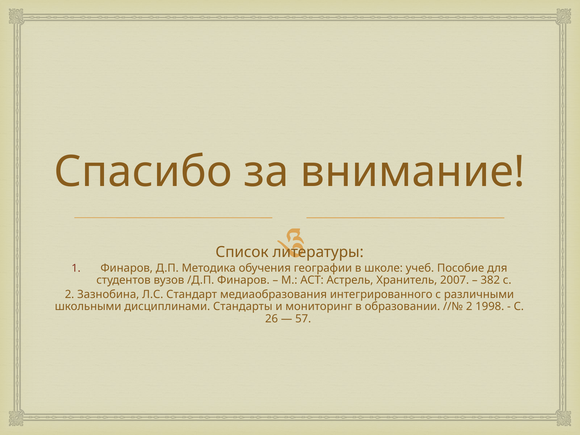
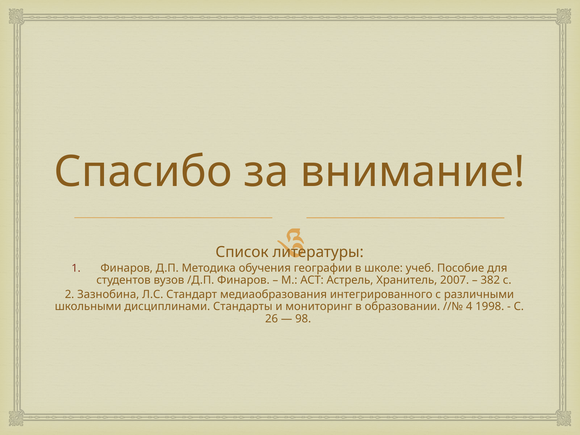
2: 2 -> 4 (469, 307)
57: 57 -> 98 (303, 319)
